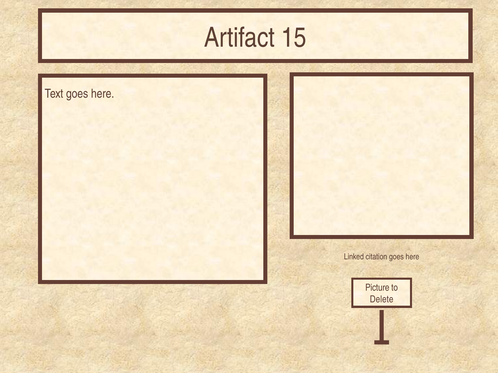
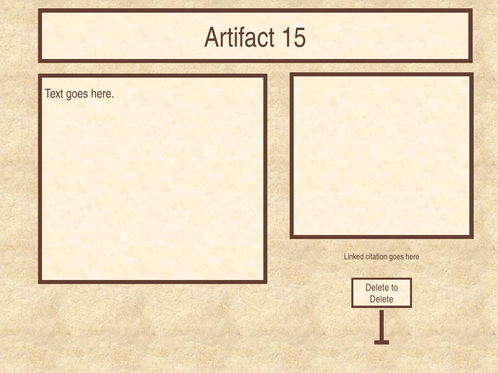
Picture: Picture -> Delete (377, 288)
